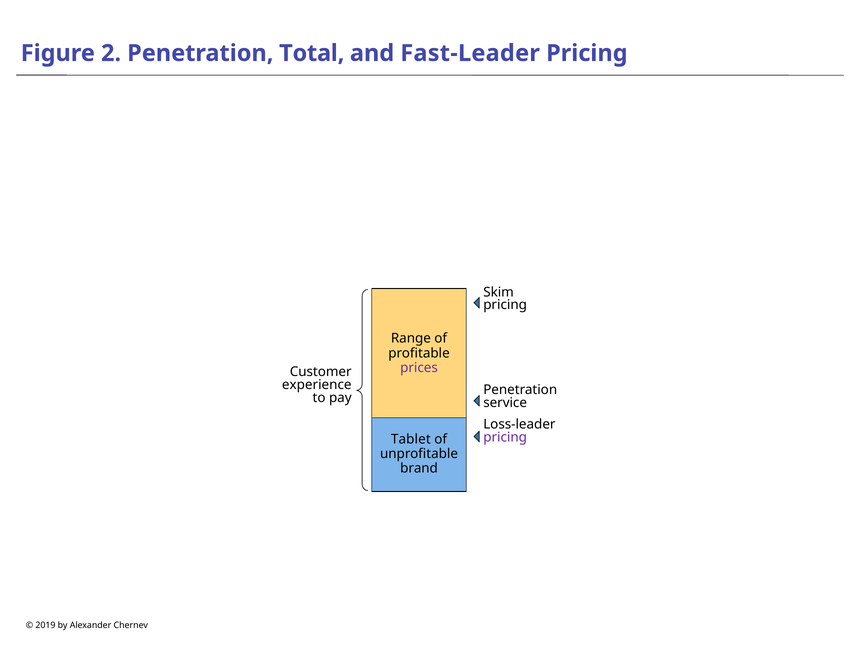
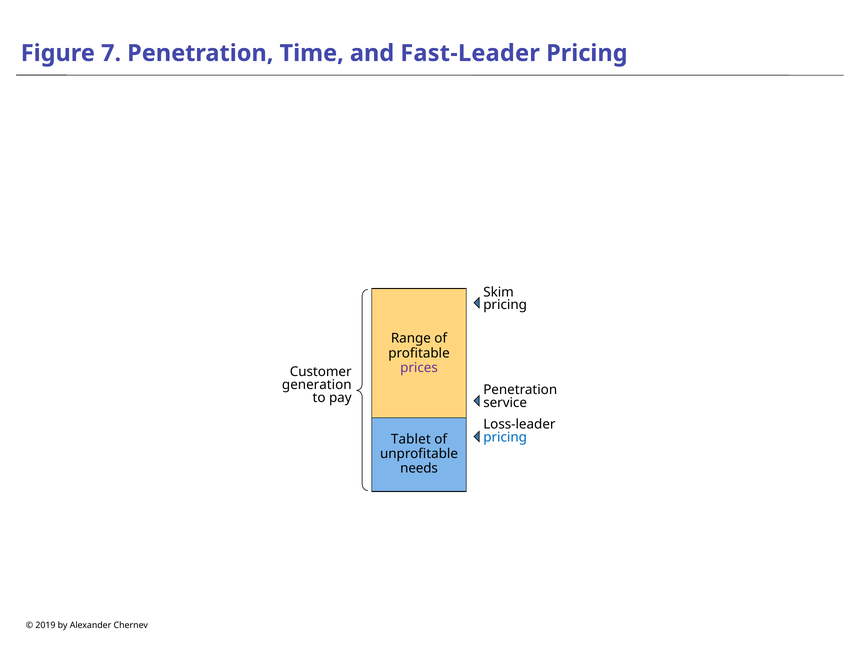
2: 2 -> 7 (111, 53)
Total: Total -> Time (312, 53)
experience: experience -> generation (317, 385)
pricing colour: purple -> blue (505, 437)
brand: brand -> needs (419, 468)
